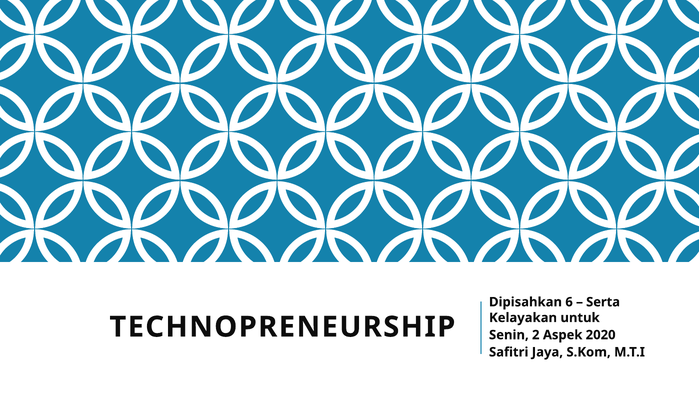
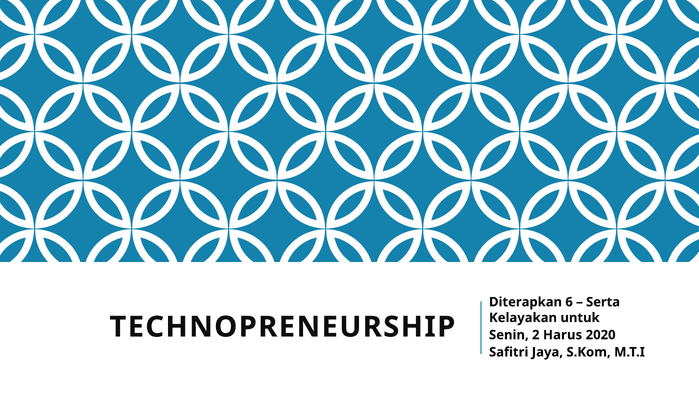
Dipisahkan: Dipisahkan -> Diterapkan (526, 302)
Aspek: Aspek -> Harus (563, 335)
